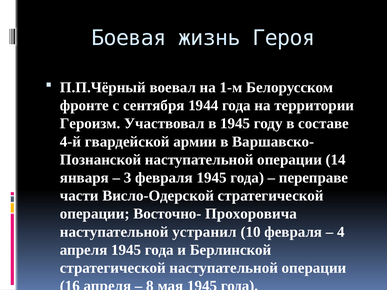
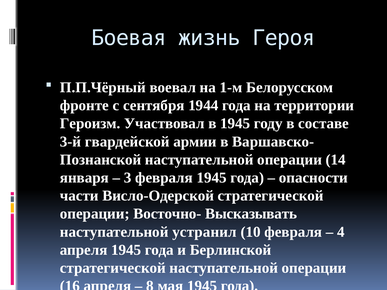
4-й: 4-й -> 3-й (71, 142)
переправе: переправе -> опасности (313, 178)
Прохоровича: Прохоровича -> Высказывать (251, 214)
